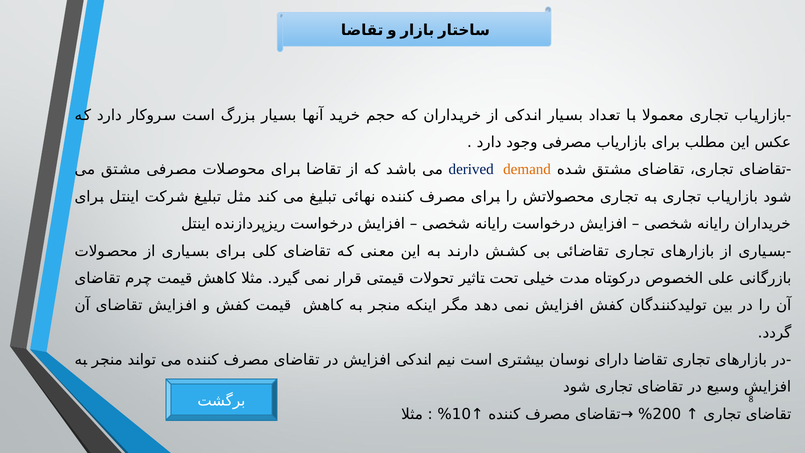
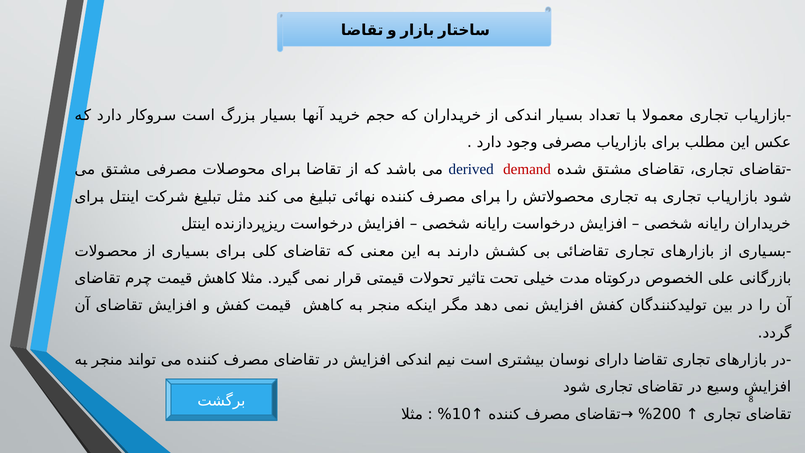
demand colour: orange -> red (527, 169)
